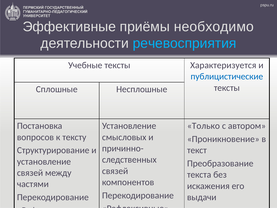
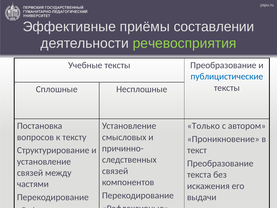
необходимо: необходимо -> составлении (214, 27)
речевосприятия colour: light blue -> light green (185, 43)
тексты Характеризуется: Характеризуется -> Преобразование (223, 65)
